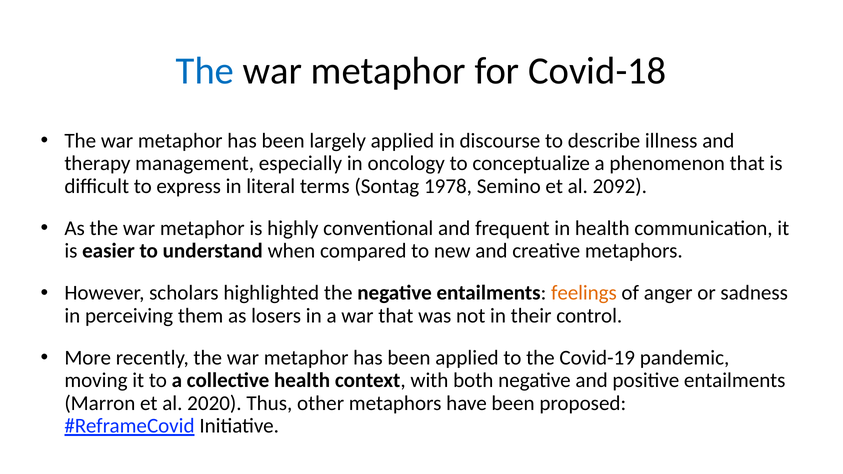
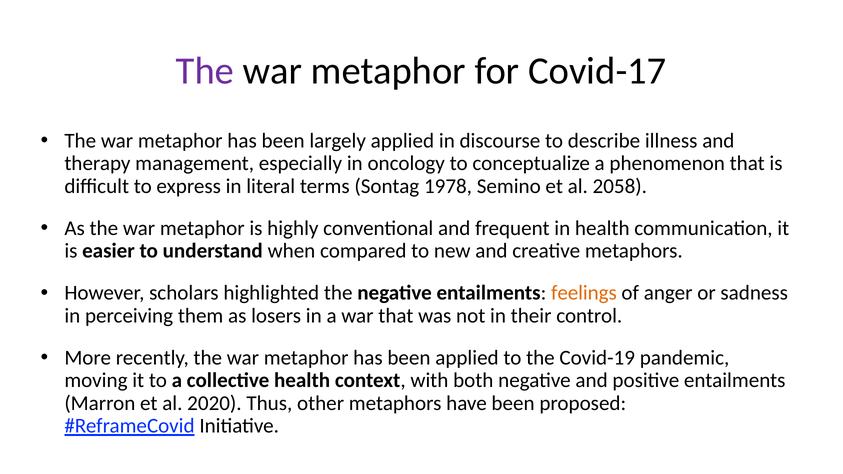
The colour: blue -> purple (205, 71)
Covid-18: Covid-18 -> Covid-17 (597, 71)
2092: 2092 -> 2058 (620, 186)
